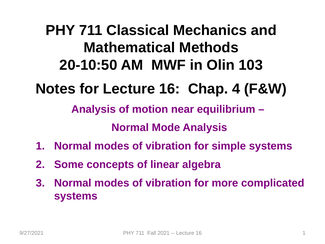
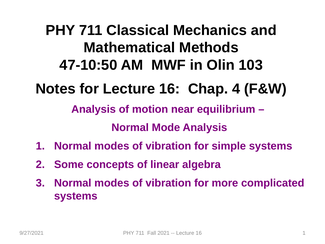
20-10:50: 20-10:50 -> 47-10:50 (88, 65)
